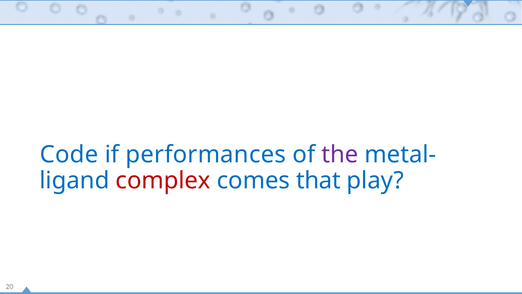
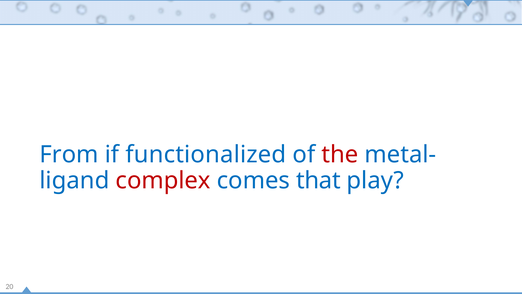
Code: Code -> From (69, 154)
performances: performances -> functionalized (206, 154)
the colour: purple -> red (340, 154)
